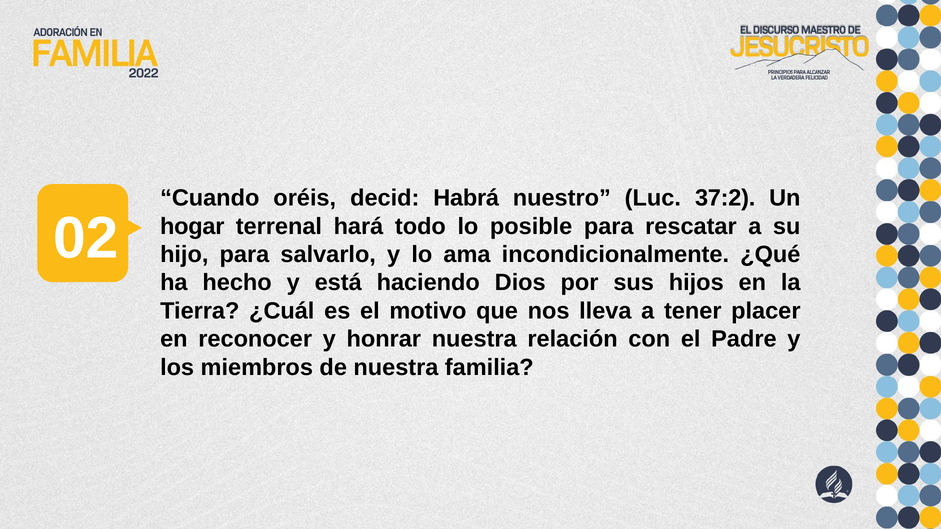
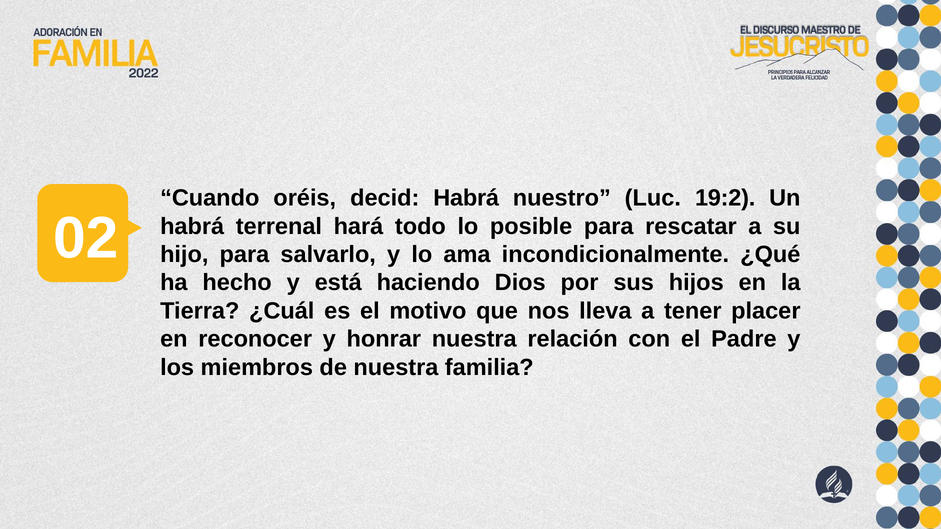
37:2: 37:2 -> 19:2 (725, 198)
hogar: hogar -> habrá (192, 226)
